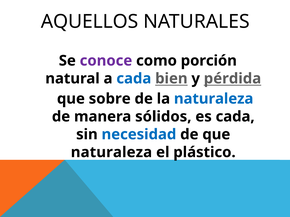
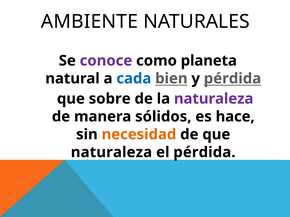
AQUELLOS: AQUELLOS -> AMBIENTE (89, 22)
porción: porción -> planeta (209, 61)
naturaleza colour: blue -> purple (214, 99)
es cada: cada -> hace (235, 117)
necesidad colour: blue -> orange (139, 135)
el plástico: plástico -> pérdida (204, 153)
